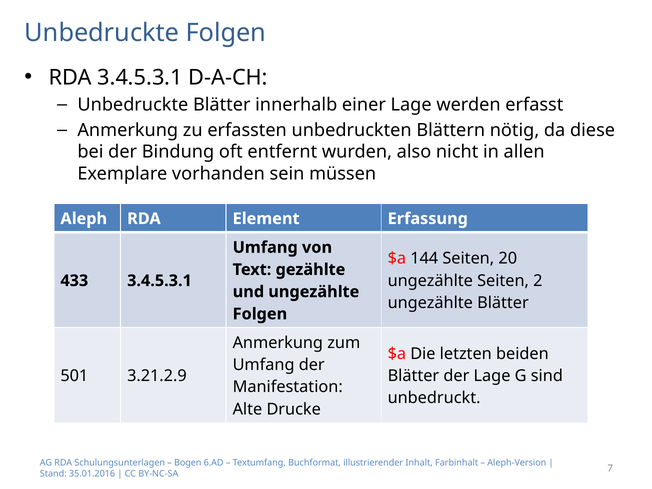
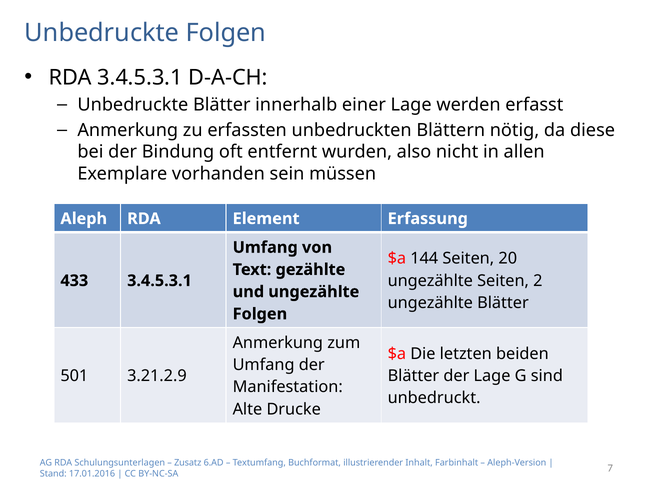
Bogen: Bogen -> Zusatz (188, 463)
35.01.2016: 35.01.2016 -> 17.01.2016 (92, 474)
